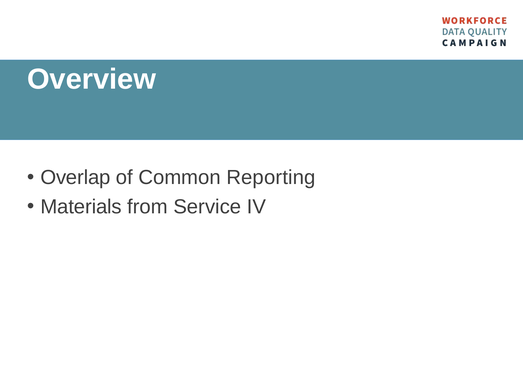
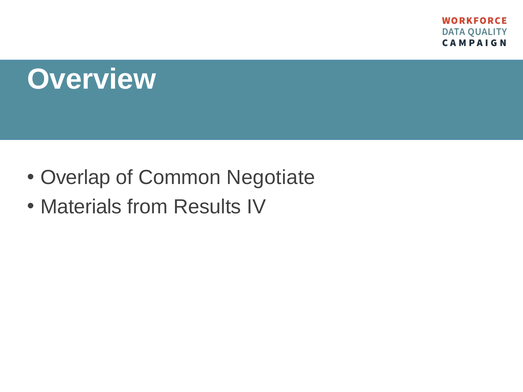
Reporting: Reporting -> Negotiate (271, 178)
Service: Service -> Results (207, 207)
